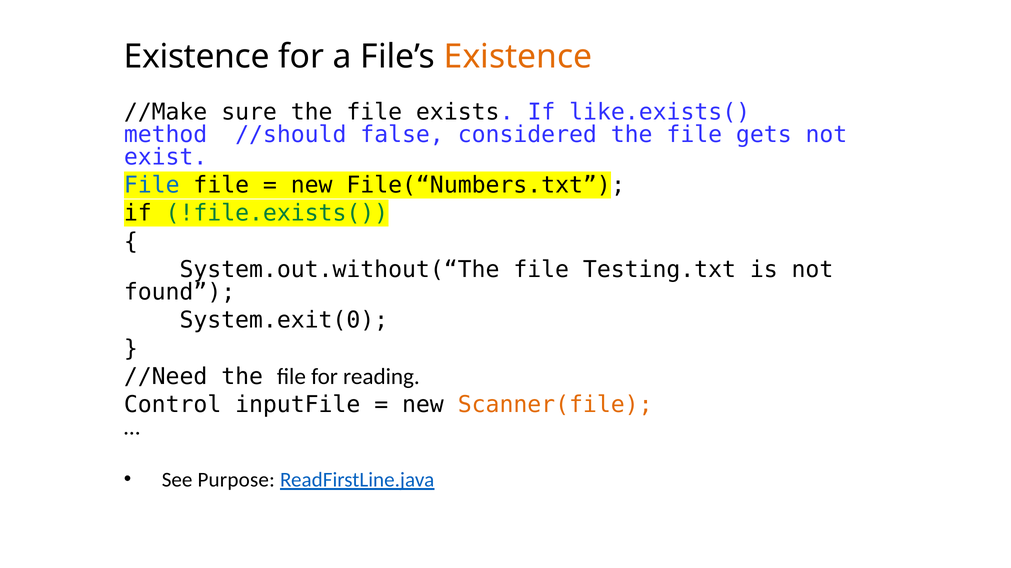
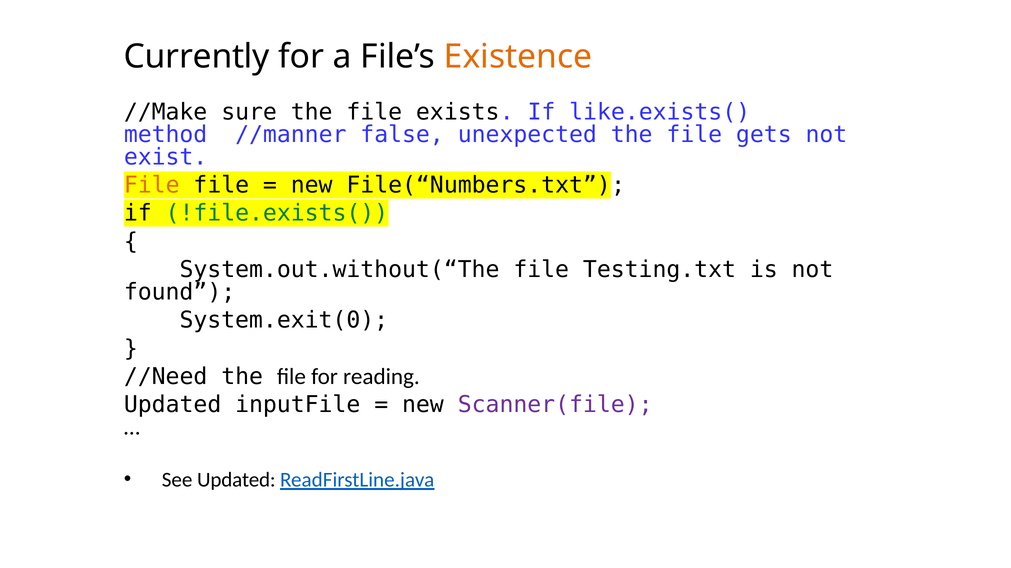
Existence: Existence -> Currently (197, 57)
//should: //should -> //manner (291, 135)
considered: considered -> unexpected (527, 135)
File colour: blue -> orange (152, 185)
Control: Control -> Updated (173, 405)
Scanner(file colour: orange -> purple (555, 405)
See Purpose: Purpose -> Updated (236, 480)
